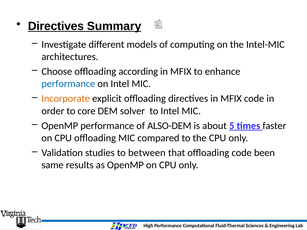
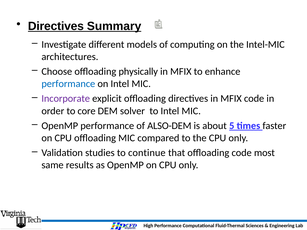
according: according -> physically (138, 72)
Incorporate colour: orange -> purple (66, 99)
between: between -> continue (147, 153)
been: been -> most (264, 153)
